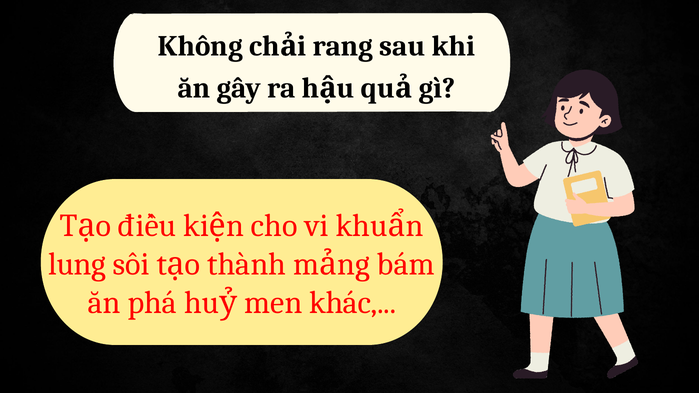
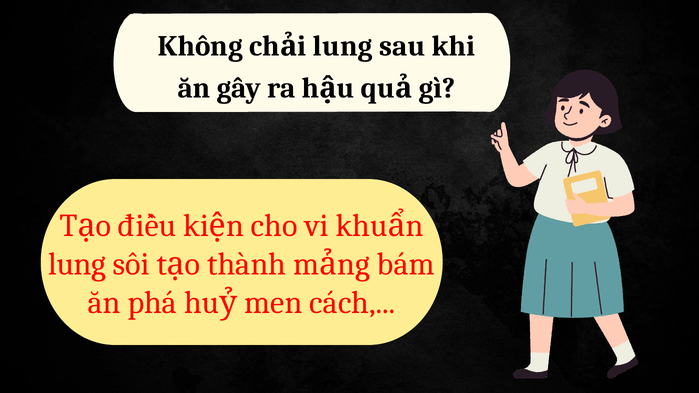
rang: rang -> lung (343, 46)
khác: khác -> cách (353, 303)
